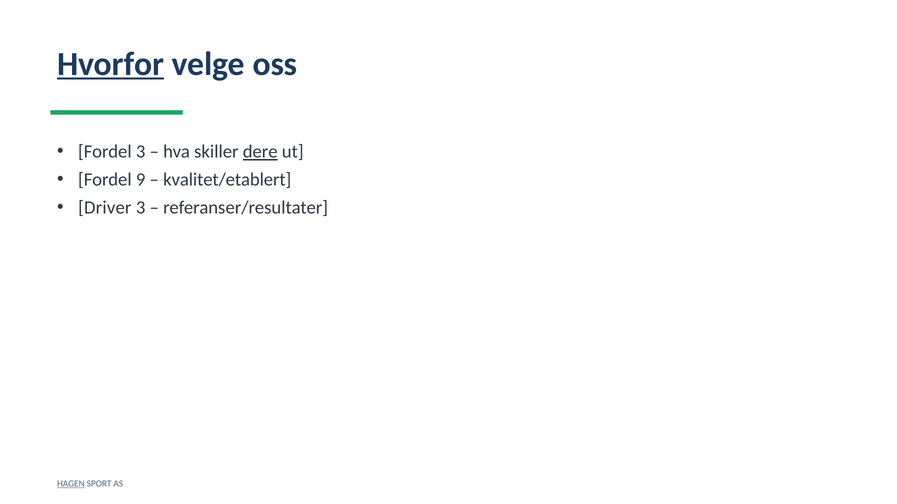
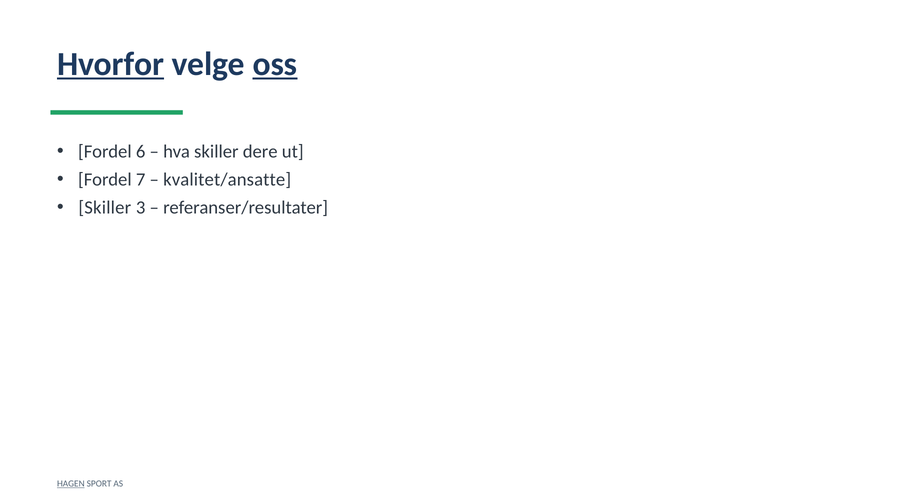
oss underline: none -> present (275, 64)
Fordel 3: 3 -> 6 (141, 152)
dere underline: present -> none (260, 152)
9: 9 -> 7 (141, 180)
kvalitet/etablert: kvalitet/etablert -> kvalitet/ansatte (227, 180)
Driver: Driver -> Skiller (105, 208)
